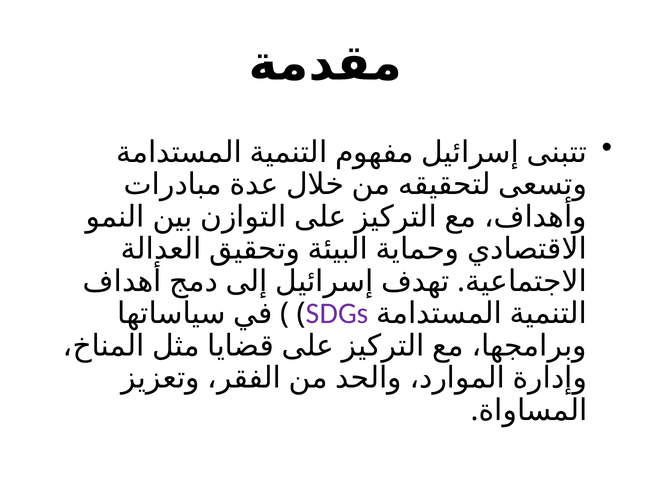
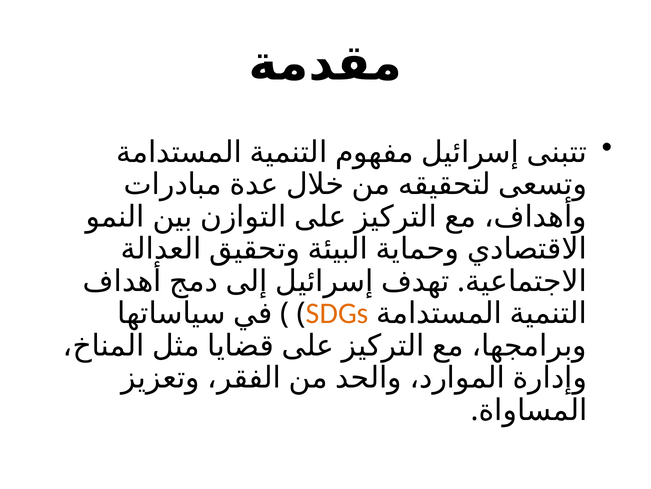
SDGs colour: purple -> orange (337, 313)
